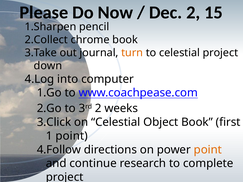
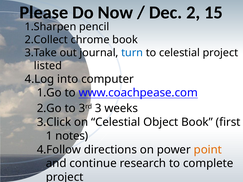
turn colour: orange -> blue (132, 53)
down: down -> listed (48, 66)
3rd 2: 2 -> 3 (98, 109)
1 point: point -> notes (72, 136)
